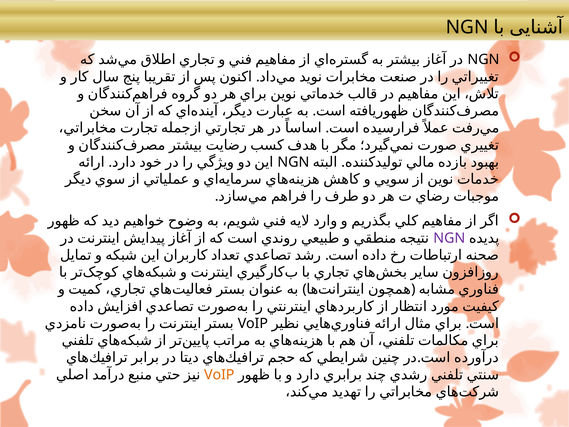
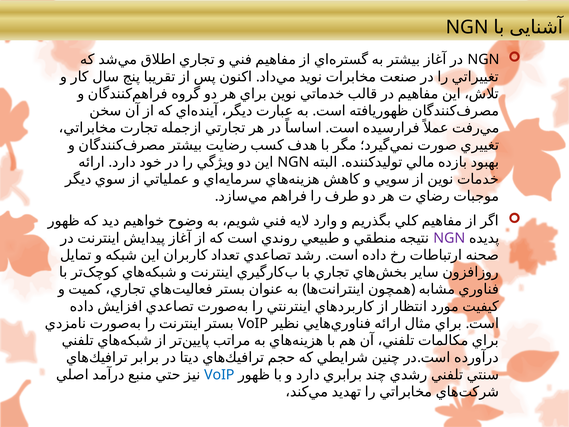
VoIP colour: orange -> blue (219, 374)
